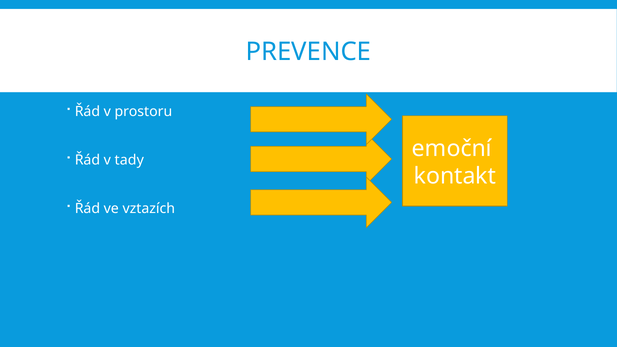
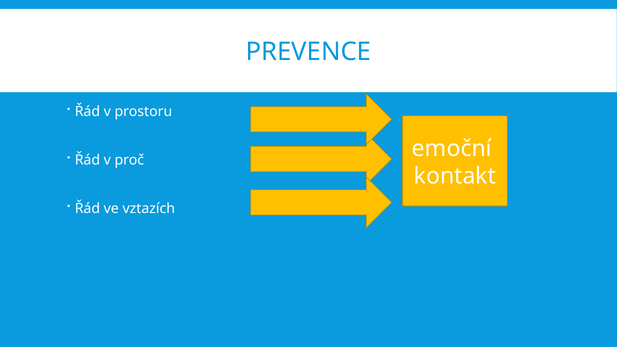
tady: tady -> proč (129, 160)
